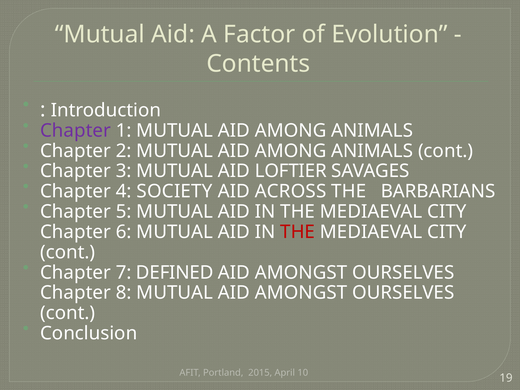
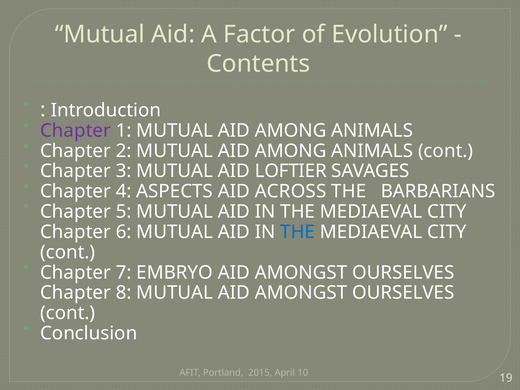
SOCIETY: SOCIETY -> ASPECTS (175, 191)
THE colour: red -> blue (298, 232)
DEFINED: DEFINED -> EMBRYO (175, 272)
